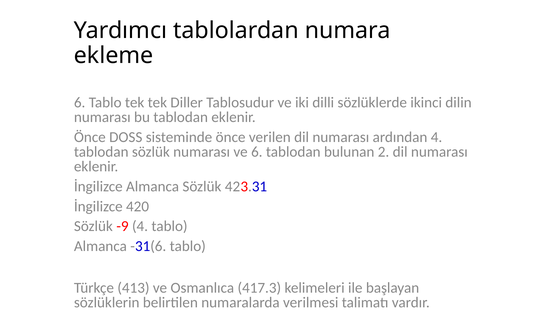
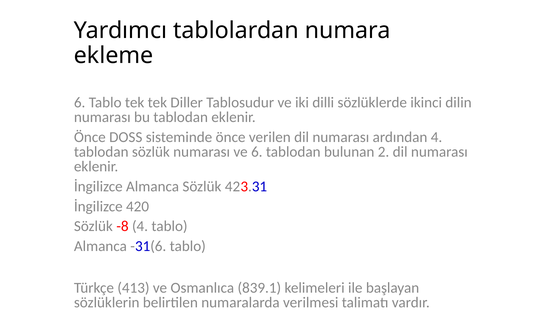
-9: -9 -> -8 (122, 226)
417.3: 417.3 -> 839.1 (259, 288)
